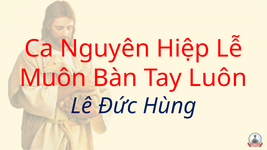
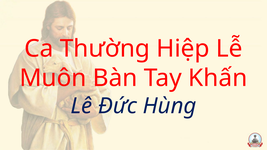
Nguyên: Nguyên -> Thường (105, 49)
Luôn: Luôn -> Khấn (218, 78)
